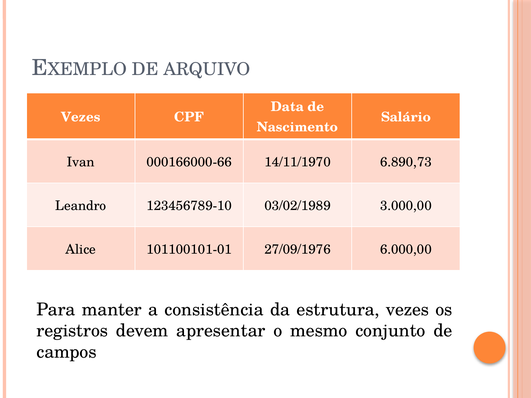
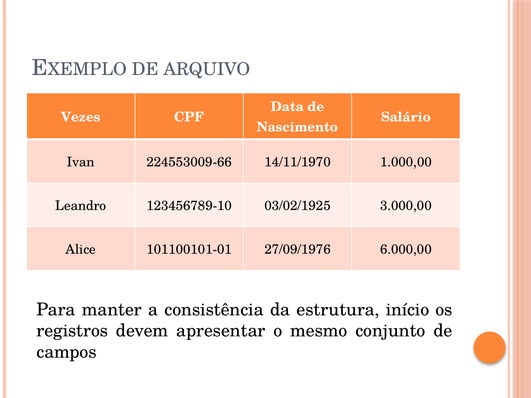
000166000-66: 000166000-66 -> 224553009-66 (189, 162)
6.890,73: 6.890,73 -> 1.000,00 (406, 162)
03/02/1989: 03/02/1989 -> 03/02/1925 (298, 206)
estrutura vezes: vezes -> início (408, 310)
